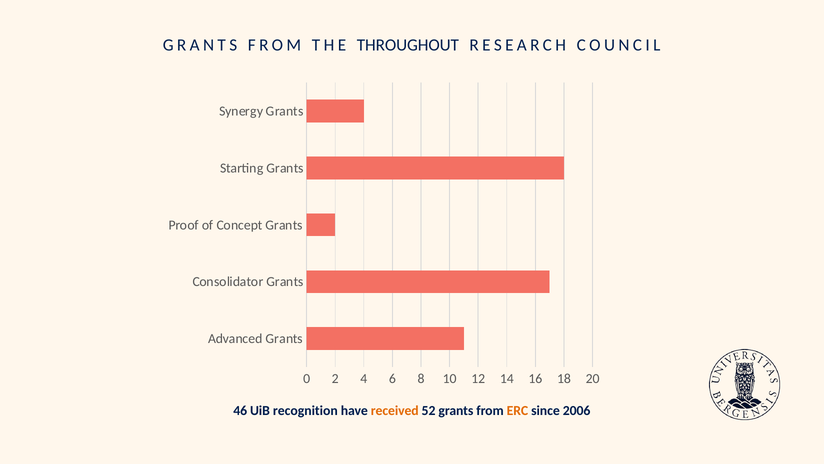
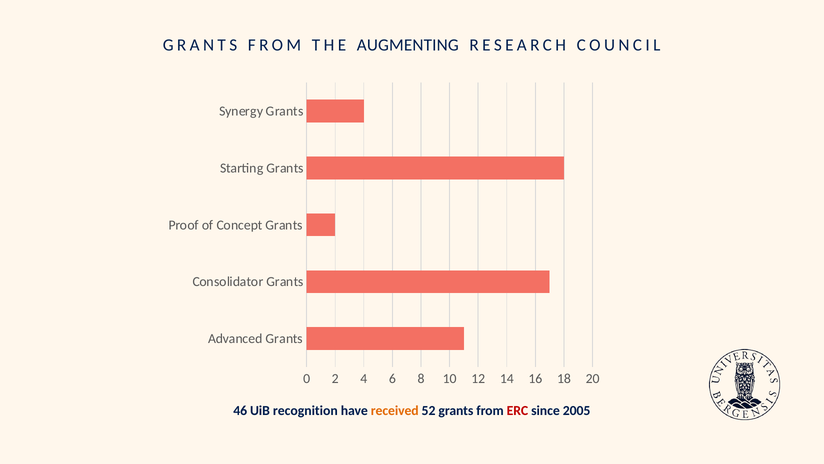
THROUGHOUT: THROUGHOUT -> AUGMENTING (408, 45)
ERC colour: orange -> red (517, 410)
2006: 2006 -> 2005 (577, 410)
